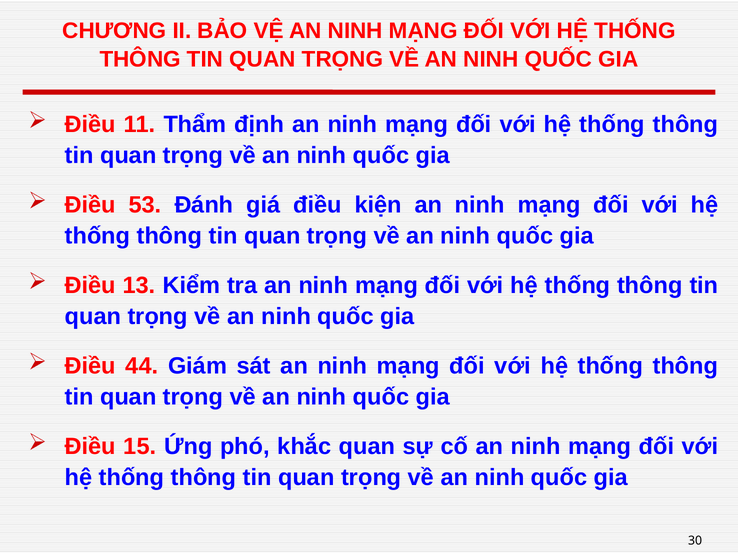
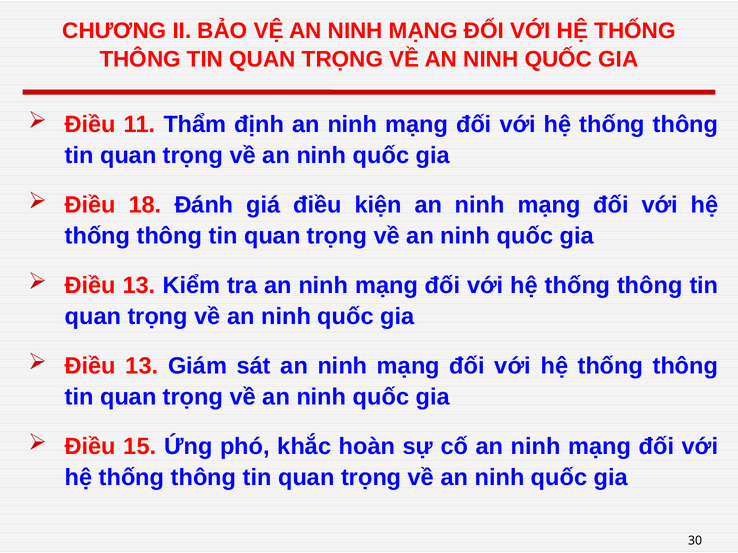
53: 53 -> 18 (145, 205)
44: 44 -> 13 (142, 366)
khắc quan: quan -> hoàn (367, 447)
